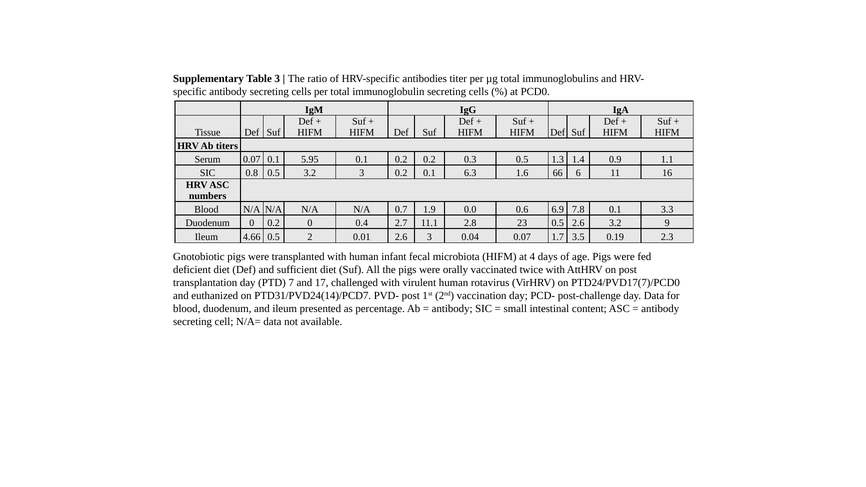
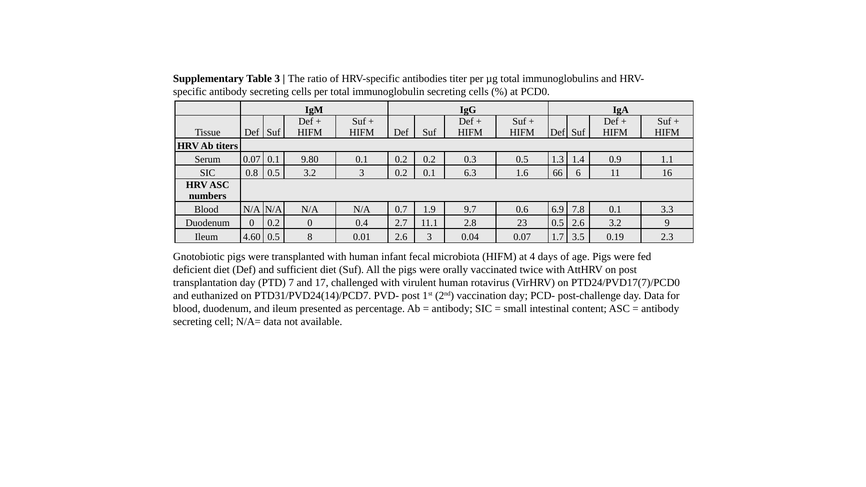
5.95: 5.95 -> 9.80 (310, 160)
0.0: 0.0 -> 9.7 (470, 210)
4.66: 4.66 -> 4.60 (252, 237)
2: 2 -> 8 (310, 237)
